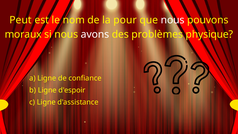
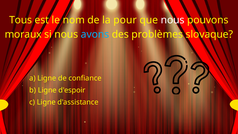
Peut: Peut -> Tous (21, 20)
avons colour: white -> light blue (95, 34)
physique: physique -> slovaque (209, 34)
